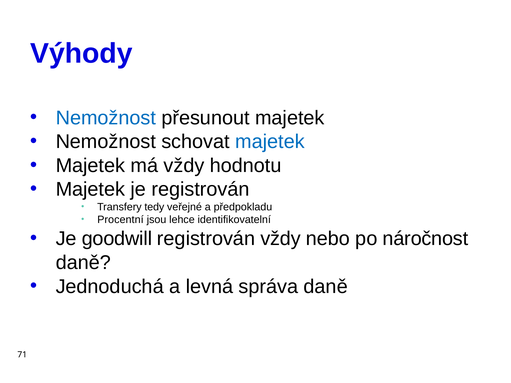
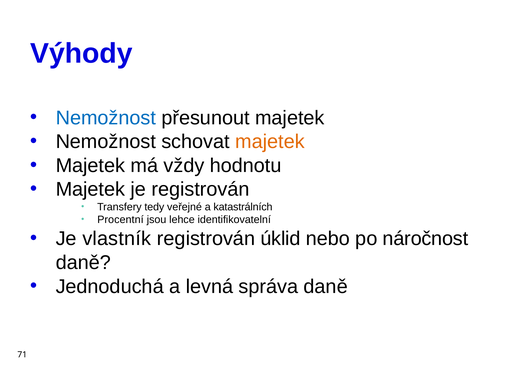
majetek colour: blue -> orange (270, 142)
předpokladu: předpokladu -> katastrálních (243, 207)
goodwill: goodwill -> vlastník (117, 239)
registrován vždy: vždy -> úklid (280, 239)
